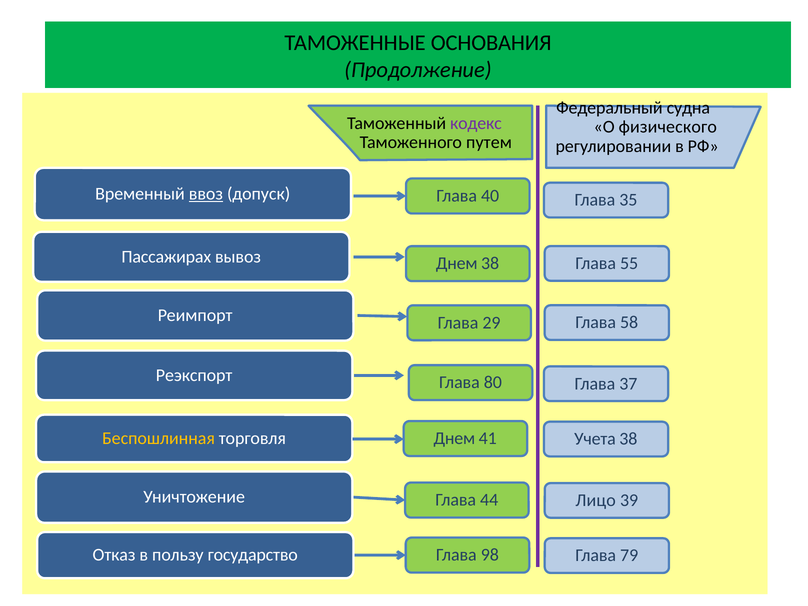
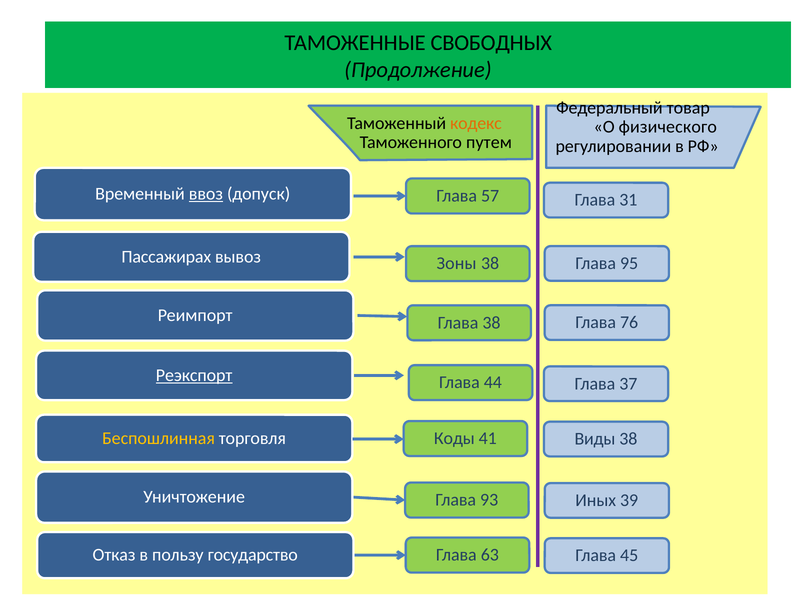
ОСНОВАНИЯ: ОСНОВАНИЯ -> СВОБОДНЫХ (491, 43)
судна: судна -> товар (688, 108)
кодекс colour: purple -> orange (476, 123)
40: 40 -> 57 (490, 196)
35: 35 -> 31 (628, 200)
55: 55 -> 95 (629, 263)
Днем: Днем -> Зоны (457, 263)
58: 58 -> 76 (629, 322)
Глава 29: 29 -> 38 (491, 323)
Реэкспорт underline: none -> present (194, 375)
80: 80 -> 44 (493, 382)
Днем: Днем -> Коды (454, 438)
Учета: Учета -> Виды (595, 439)
44: 44 -> 93 (489, 500)
Лицо: Лицо -> Иных (596, 500)
98: 98 -> 63 (490, 555)
79: 79 -> 45 (629, 555)
